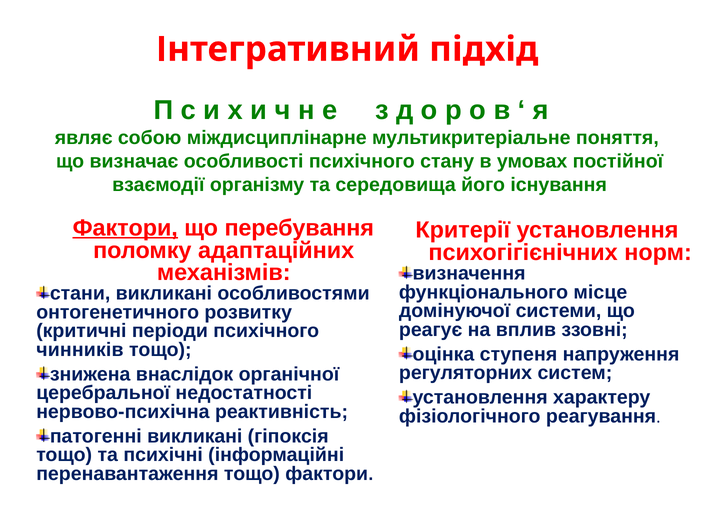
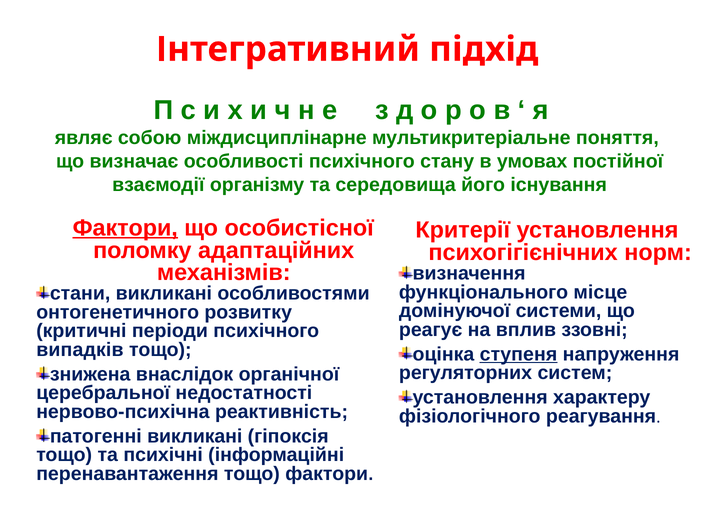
перебування: перебування -> особистісної (299, 228)
чинників: чинників -> випадків (80, 350)
ступеня underline: none -> present (518, 355)
